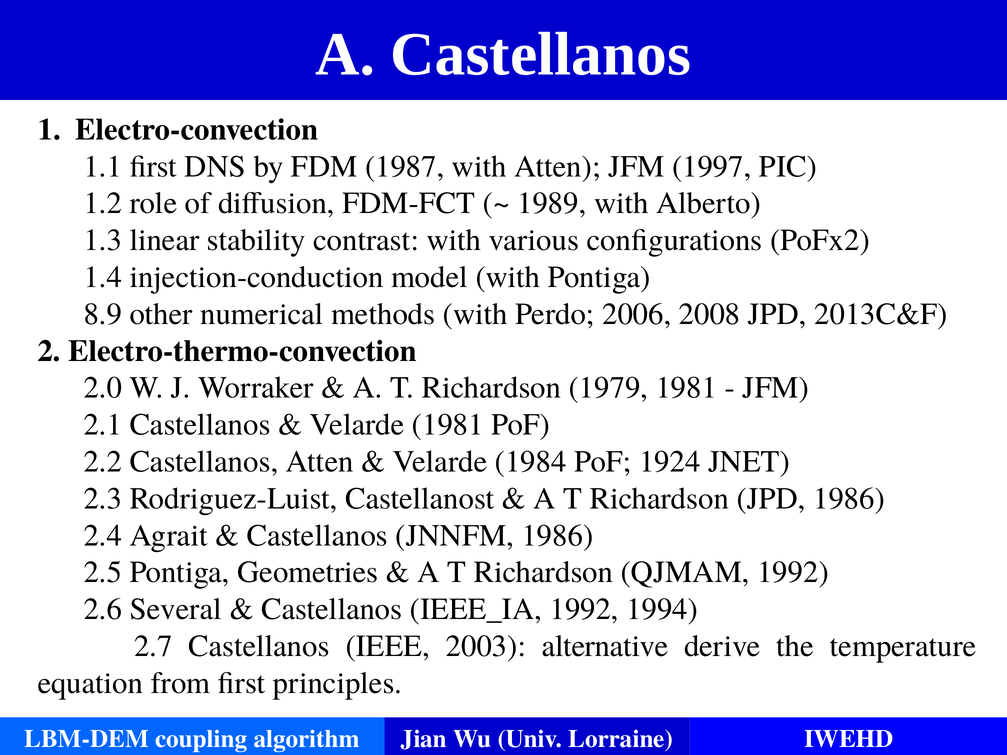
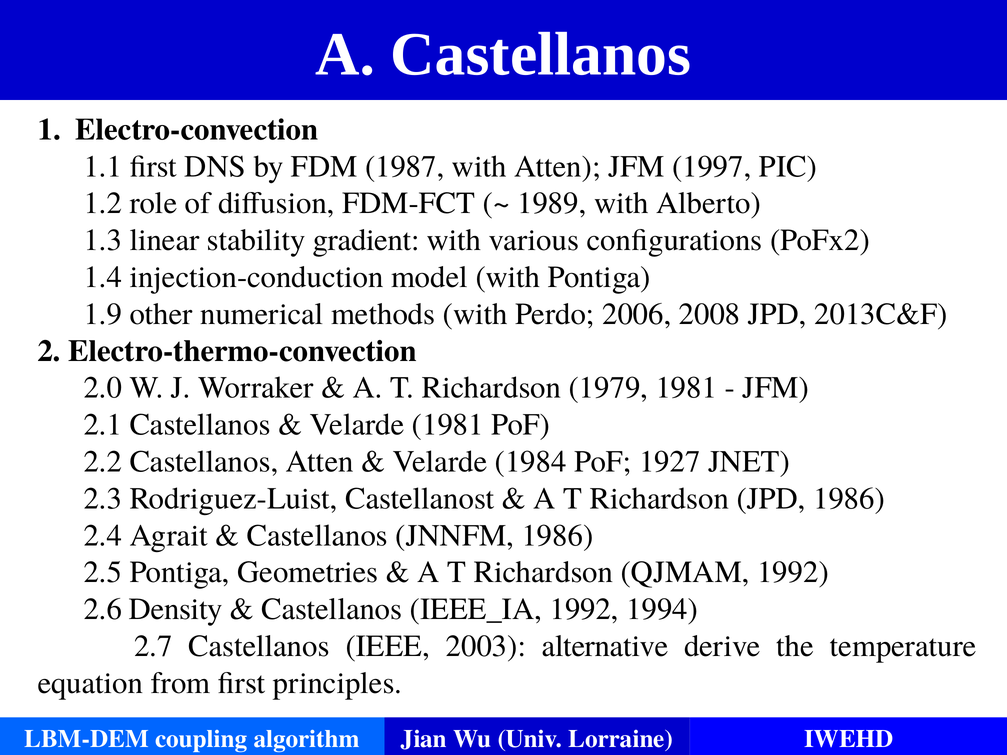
contrast: contrast -> gradient (366, 240)
8.9: 8.9 -> 1.9 (103, 314)
1924: 1924 -> 1927 (670, 462)
Several: Several -> Density (176, 609)
